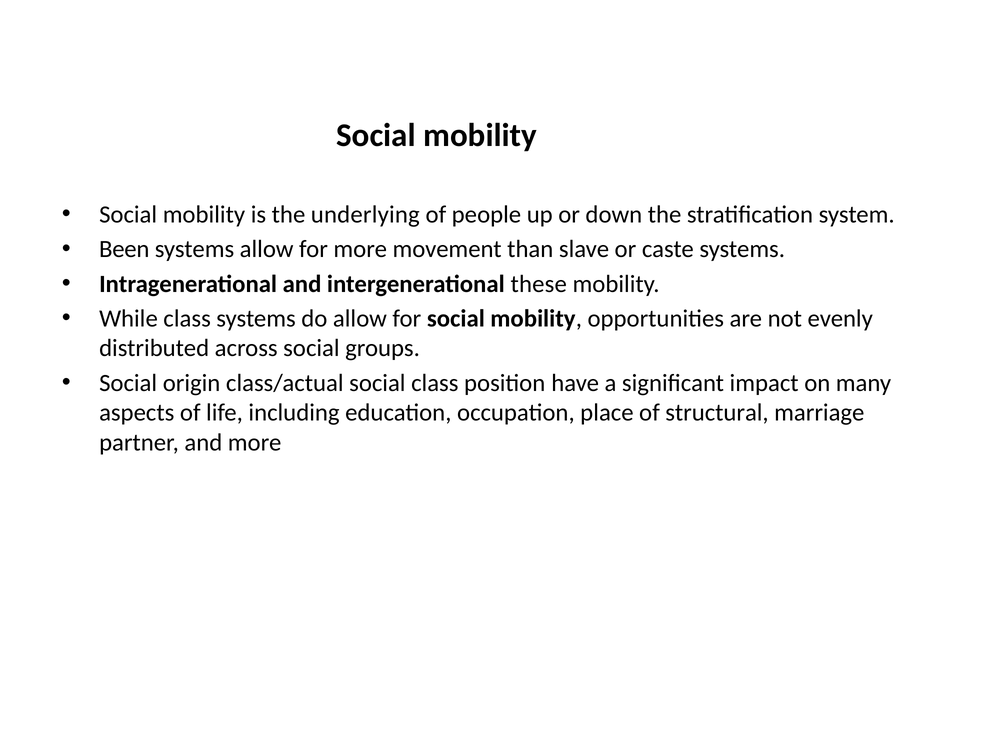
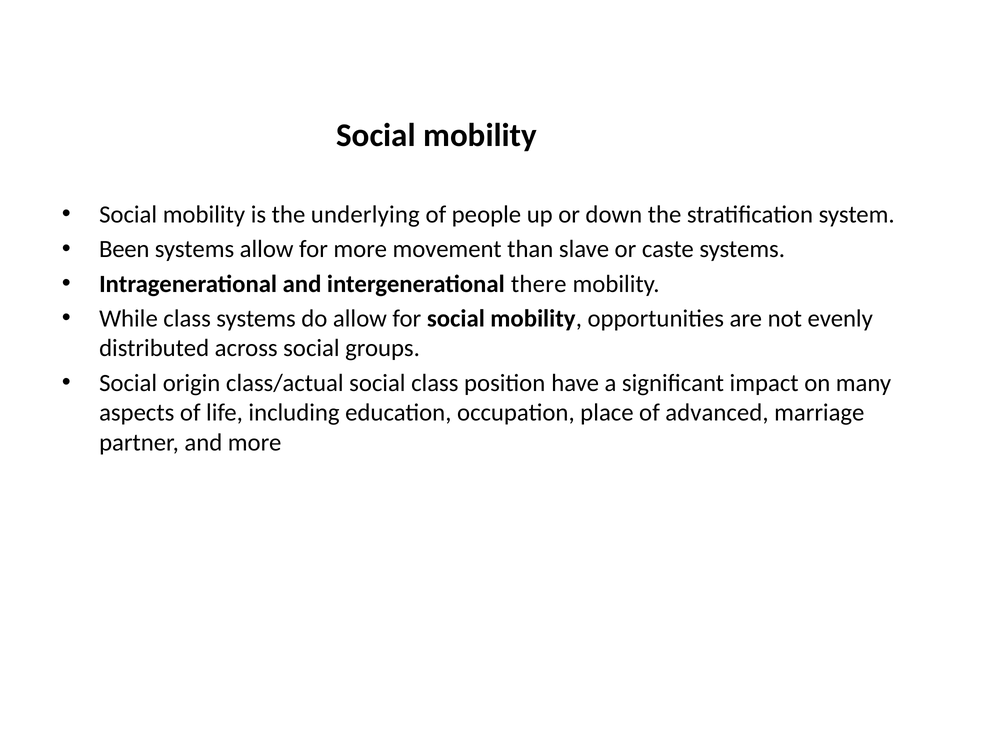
these: these -> there (539, 284)
structural: structural -> advanced (717, 413)
